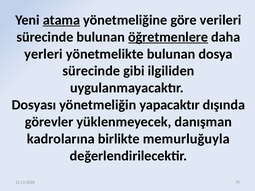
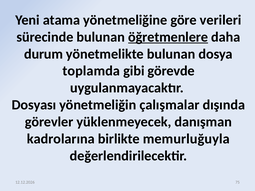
atama underline: present -> none (61, 20)
yerleri: yerleri -> durum (44, 54)
sürecinde: sürecinde -> toplamda (91, 71)
ilgiliden: ilgiliden -> görevde (171, 71)
yapacaktır: yapacaktır -> çalışmalar (169, 105)
